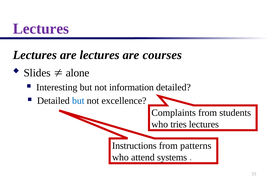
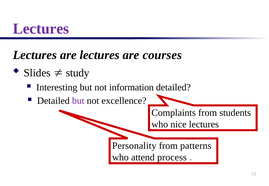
alone: alone -> study (78, 73)
but colour: blue -> purple (78, 101)
tries: tries -> nice (178, 124)
Instructions: Instructions -> Personality (134, 146)
systems: systems -> process (172, 158)
